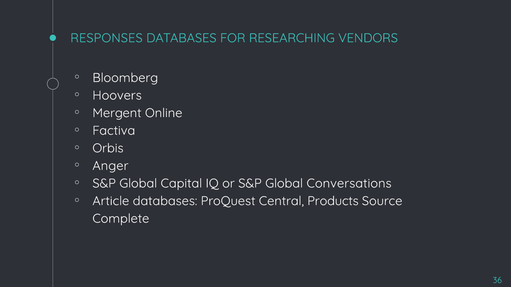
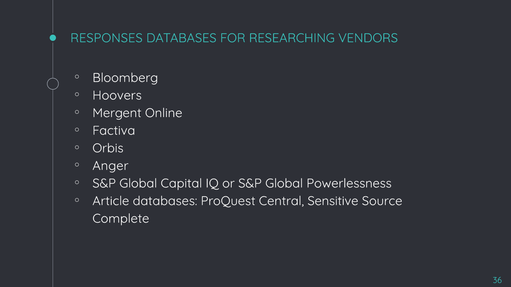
Conversations: Conversations -> Powerlessness (349, 184)
Products: Products -> Sensitive (333, 201)
